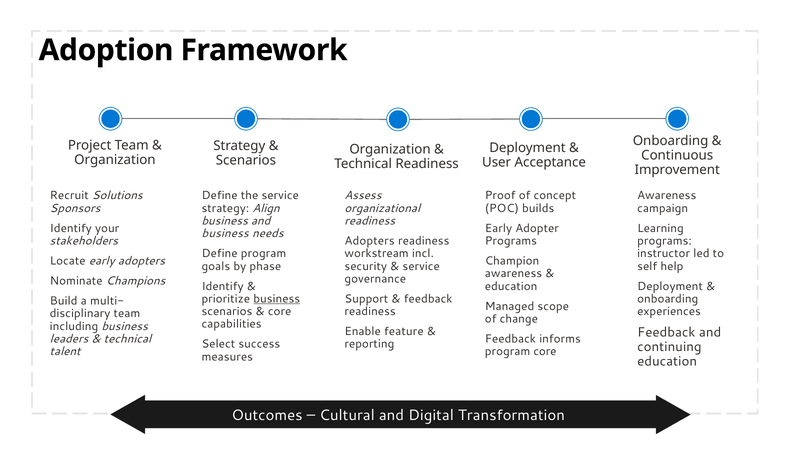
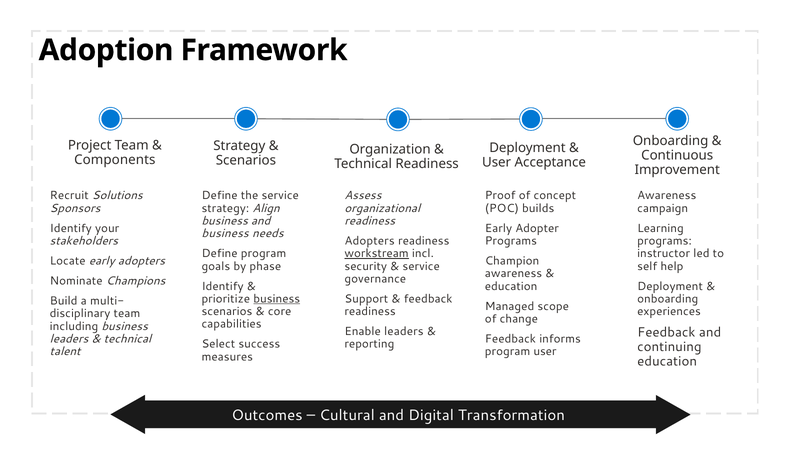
Organization: Organization -> Components (115, 160)
workstream underline: none -> present (377, 253)
Enable feature: feature -> leaders (404, 331)
program core: core -> user (545, 351)
